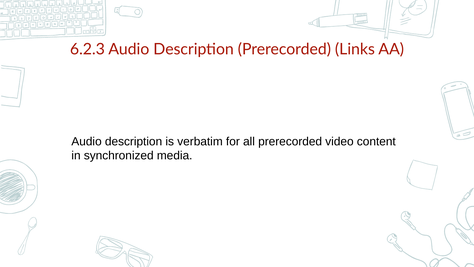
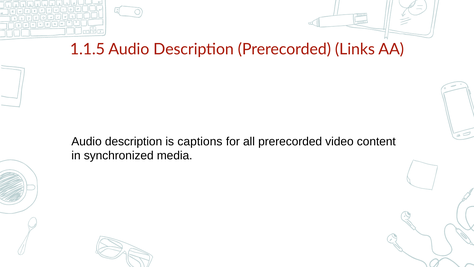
6.2.3: 6.2.3 -> 1.1.5 (87, 49)
verbatim: verbatim -> captions (200, 141)
